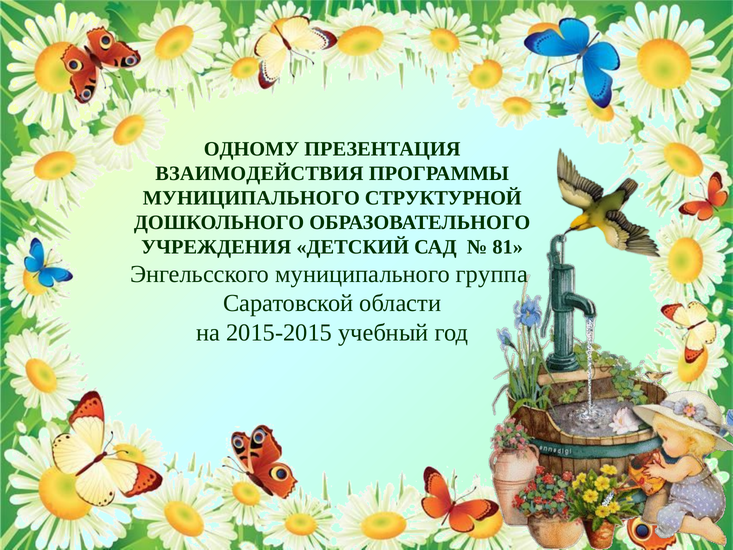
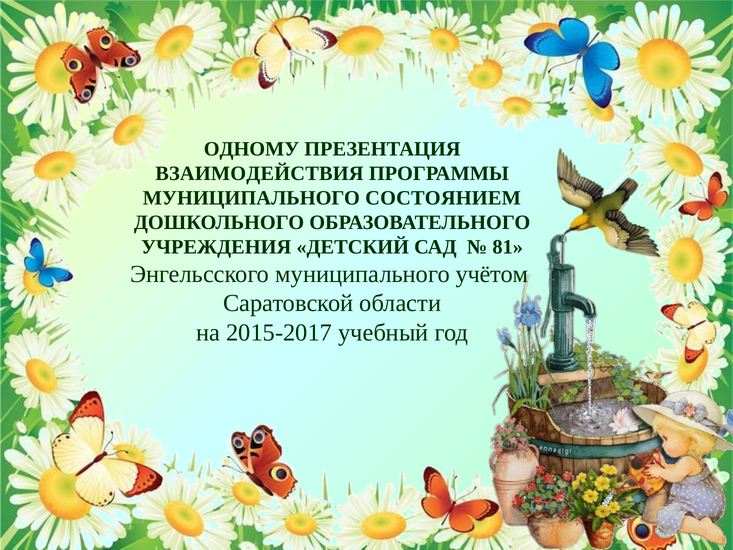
СТРУКТУРНОЙ: СТРУКТУРНОЙ -> СОСТОЯНИЕМ (443, 198)
группа: группа -> учётом (492, 274)
2015-2015: 2015-2015 -> 2015-2017 (279, 333)
